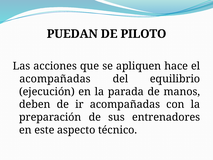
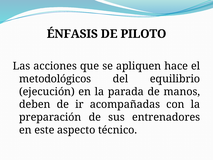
PUEDAN: PUEDAN -> ÉNFASIS (72, 34)
acompañadas: acompañadas -> metodológicos (55, 79)
